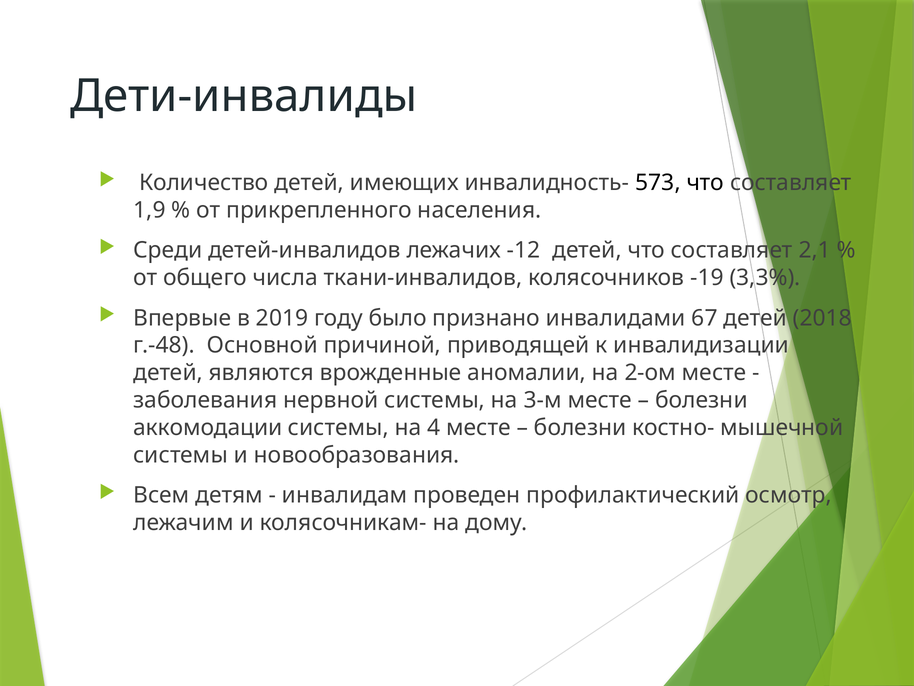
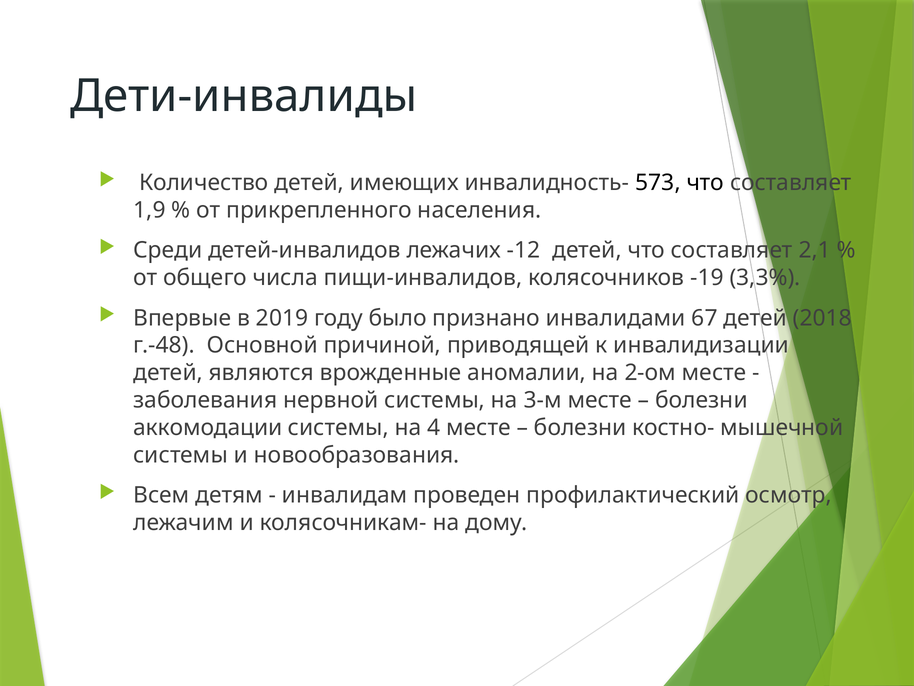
ткани-инвалидов: ткани-инвалидов -> пищи-инвалидов (423, 278)
